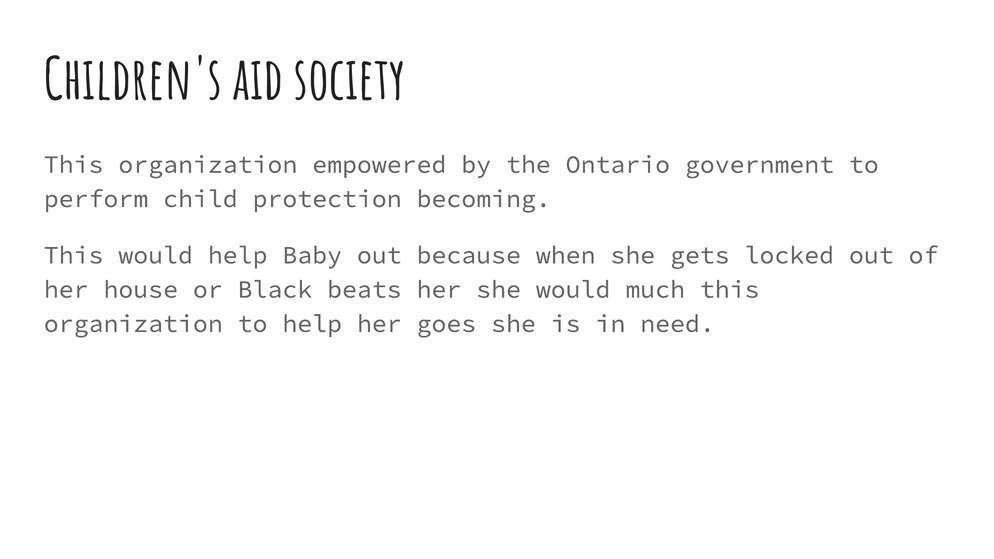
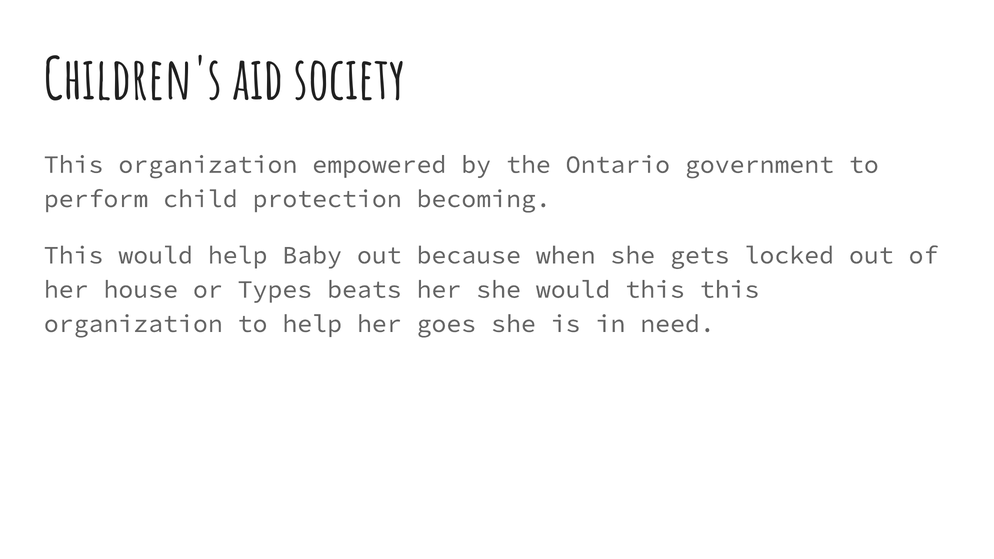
Black: Black -> Types (275, 290)
would much: much -> this (655, 290)
